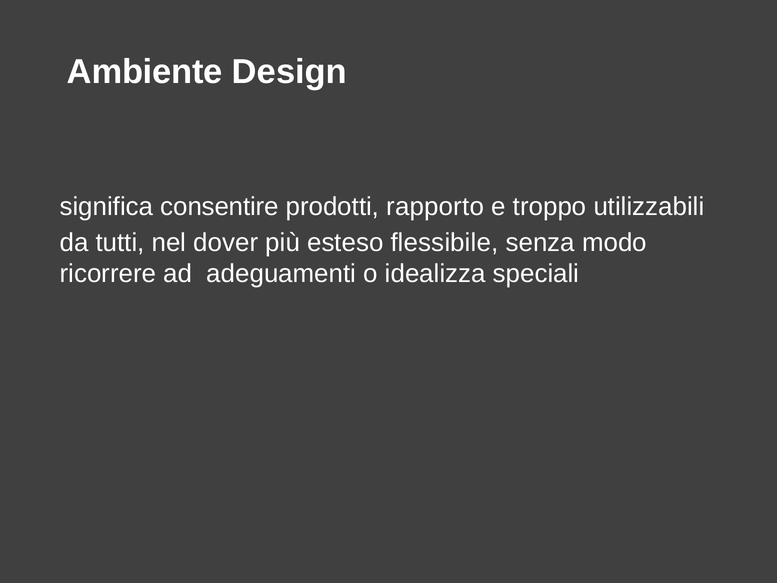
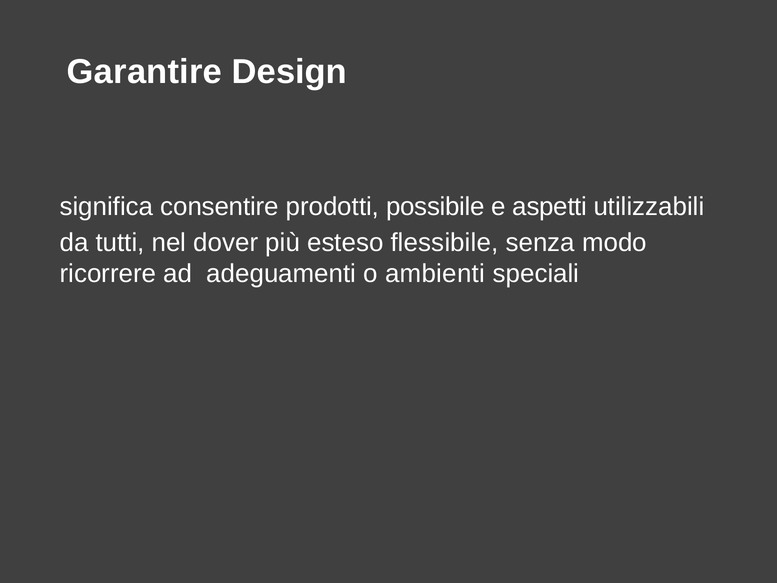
Ambiente: Ambiente -> Garantire (144, 72)
rapporto: rapporto -> possibile (435, 206)
troppo: troppo -> aspetti (550, 206)
idealizza: idealizza -> ambienti (435, 274)
